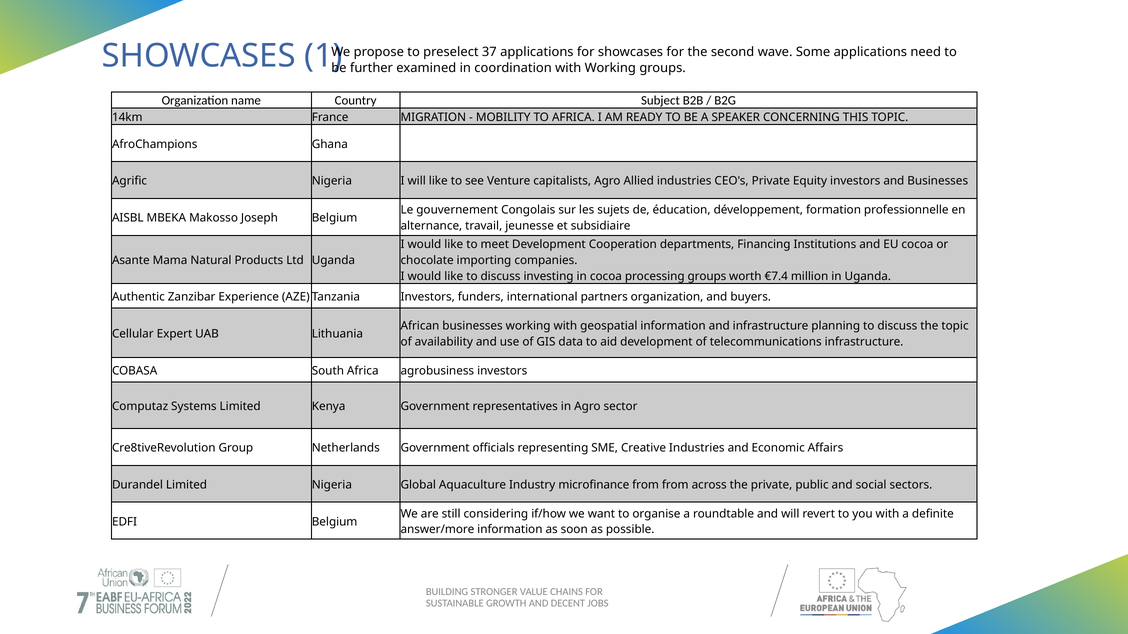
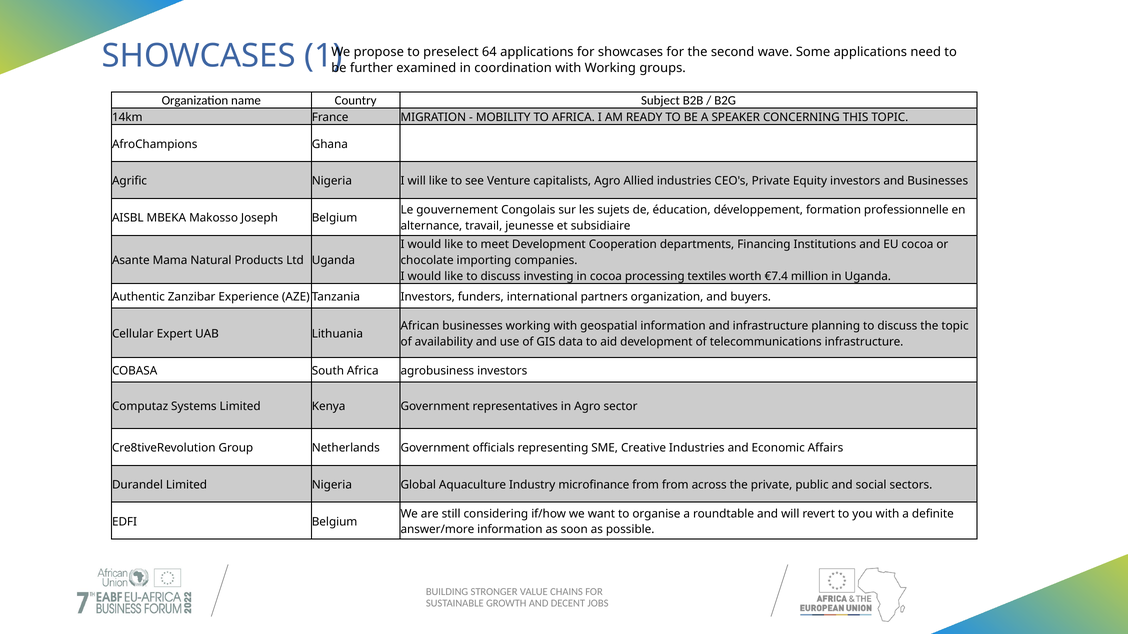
37: 37 -> 64 (489, 52)
processing groups: groups -> textiles (707, 277)
